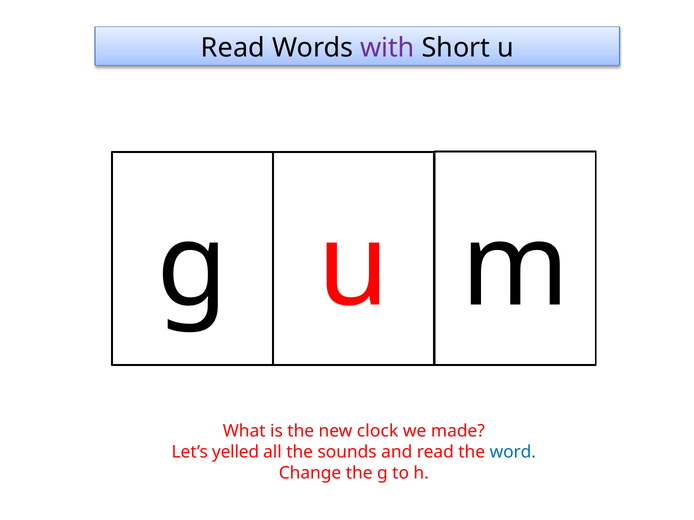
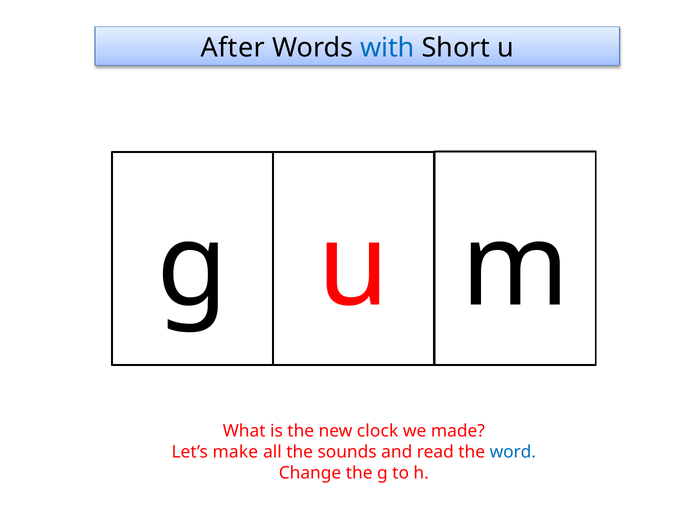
Read: Read -> After (233, 48)
with colour: purple -> blue (387, 48)
yelled: yelled -> make (235, 452)
